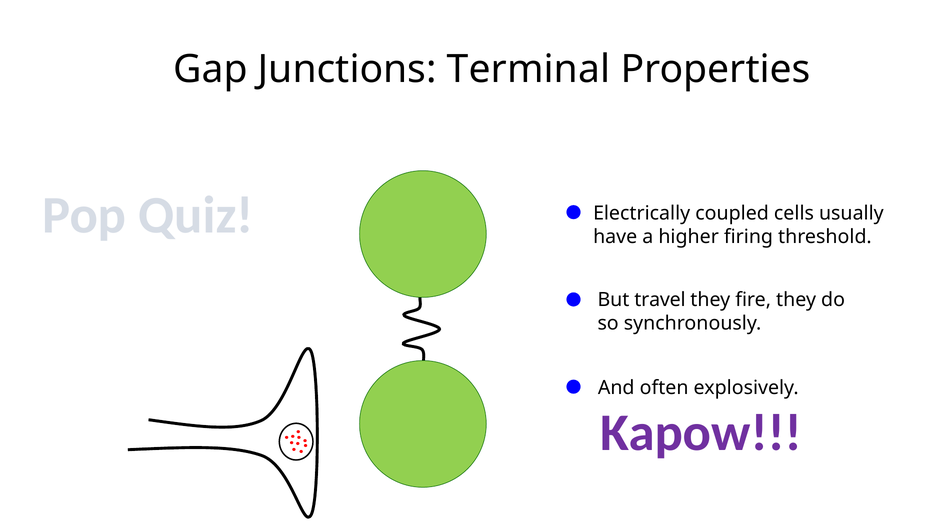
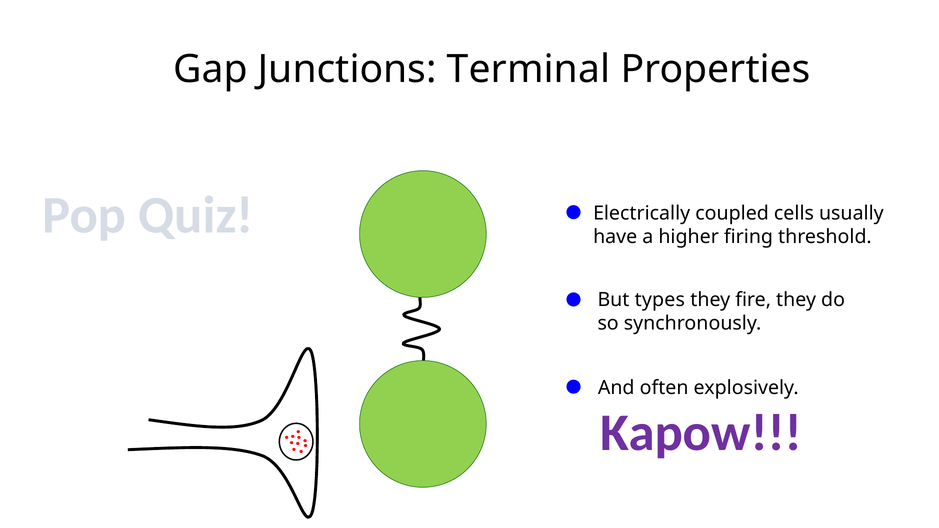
travel: travel -> types (660, 300)
